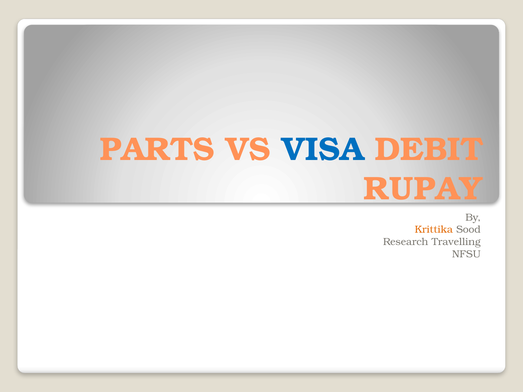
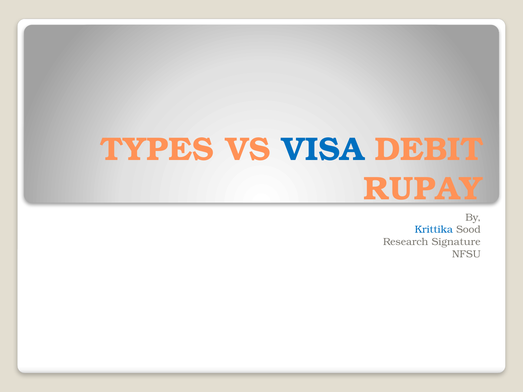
PARTS: PARTS -> TYPES (157, 149)
Krittika colour: orange -> blue (434, 230)
Travelling: Travelling -> Signature (456, 242)
